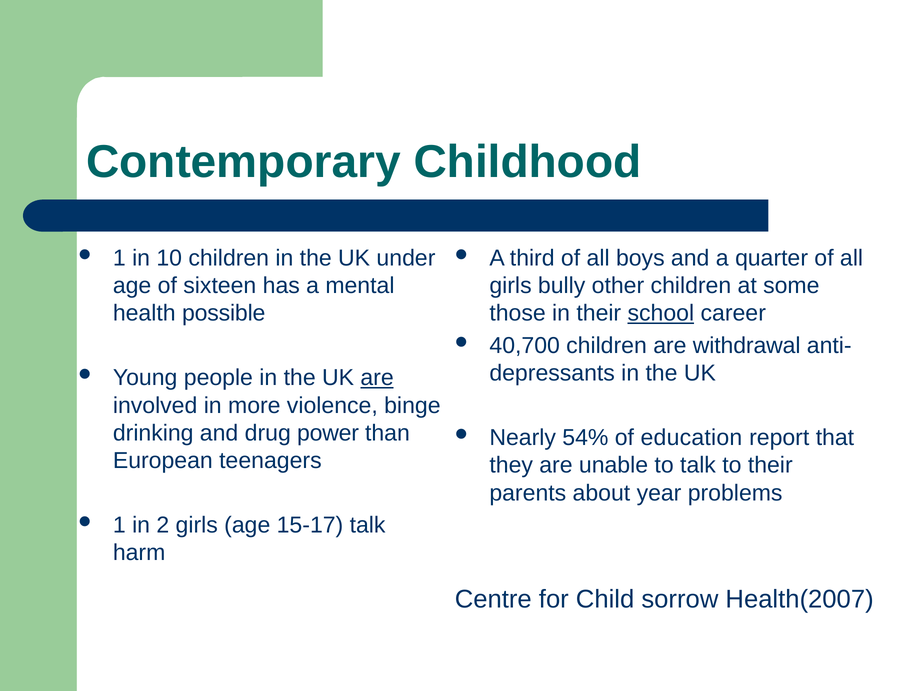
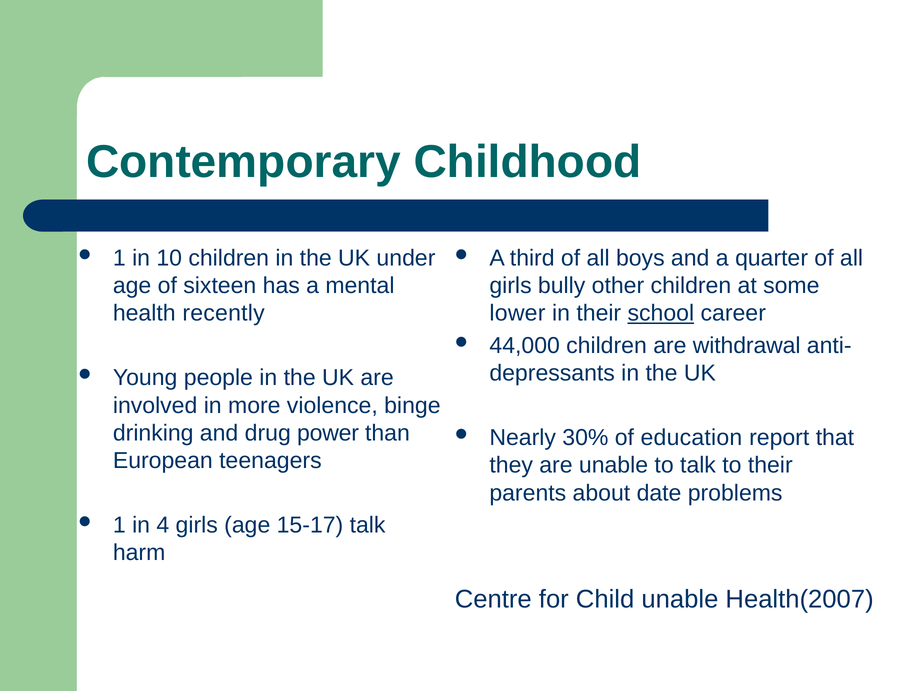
possible: possible -> recently (224, 314)
those: those -> lower (517, 314)
40,700: 40,700 -> 44,000 (525, 346)
are underline: present -> none (377, 378)
54%: 54% -> 30% (585, 438)
year: year -> date (659, 493)
2: 2 -> 4 (163, 526)
Child sorrow: sorrow -> unable (680, 600)
